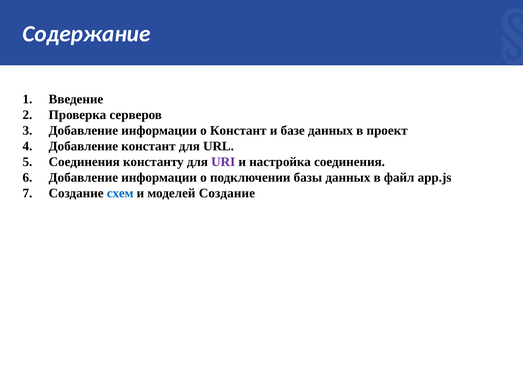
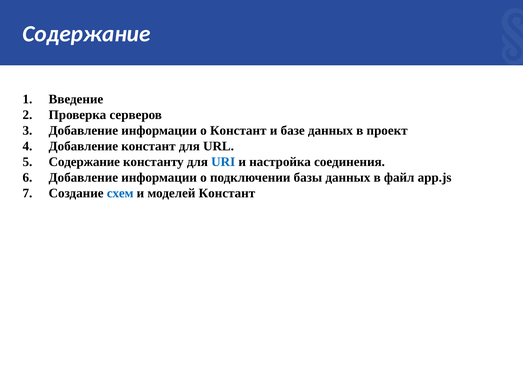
Соединения: Соединения -> Содержание (84, 162)
URI colour: purple -> blue (223, 162)
моделей Создание: Создание -> Констант (227, 193)
